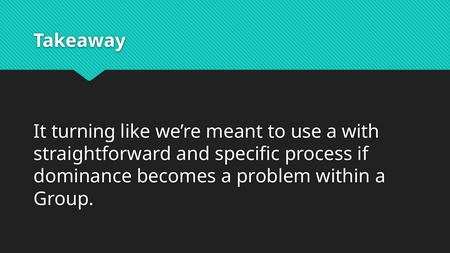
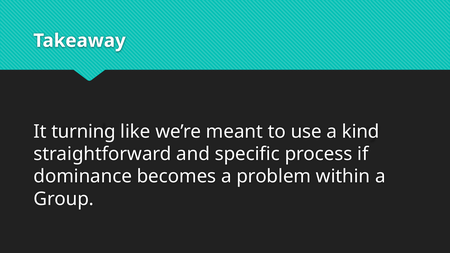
with: with -> kind (361, 132)
